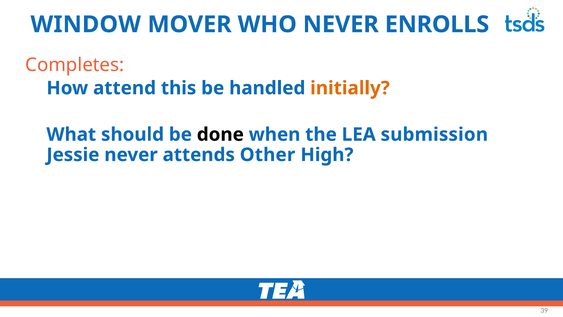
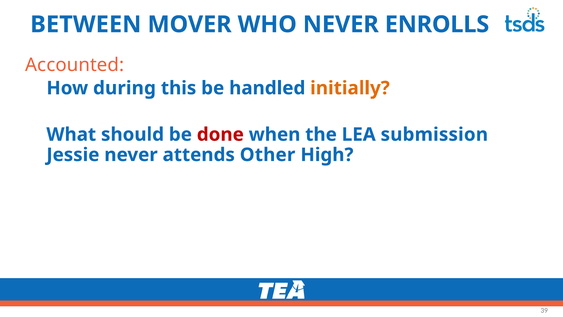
WINDOW: WINDOW -> BETWEEN (86, 24)
Completes: Completes -> Accounted (75, 65)
attend: attend -> during (124, 88)
done colour: black -> red (220, 134)
